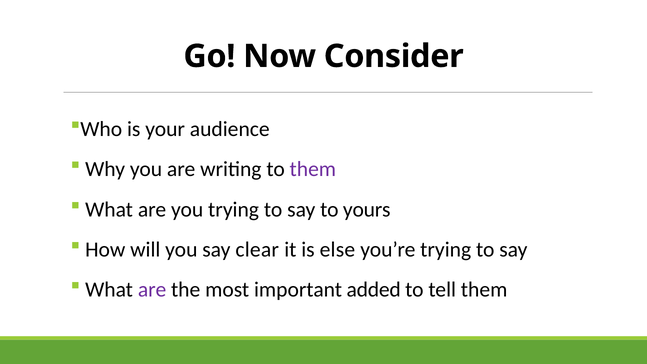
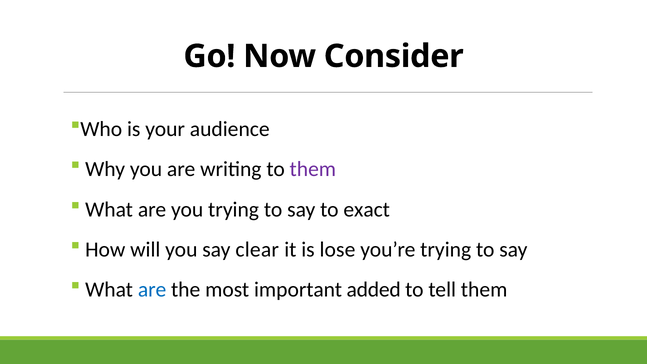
yours: yours -> exact (367, 209)
else: else -> lose (337, 250)
are colour: purple -> blue (152, 290)
